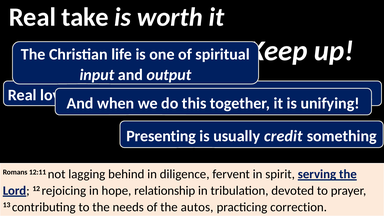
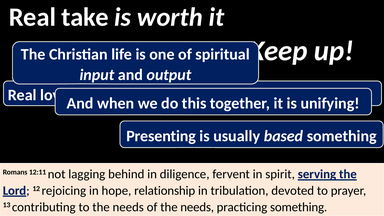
credit: credit -> based (284, 136)
of the autos: autos -> needs (197, 207)
practicing correction: correction -> something (299, 207)
